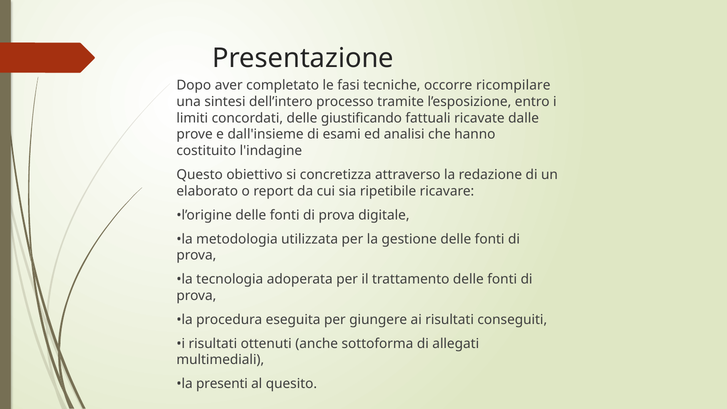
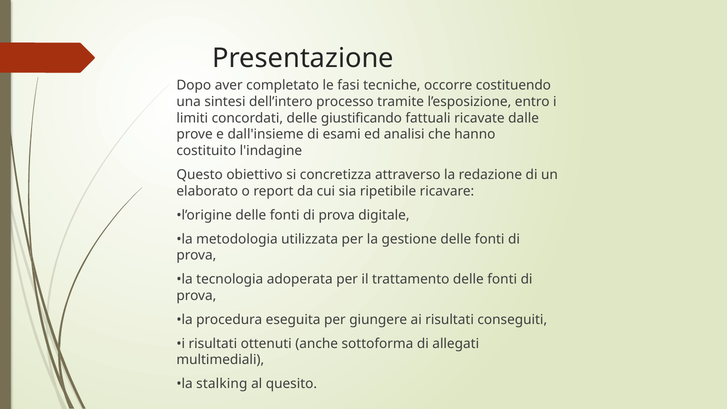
ricompilare: ricompilare -> costituendo (513, 85)
presenti: presenti -> stalking (222, 384)
